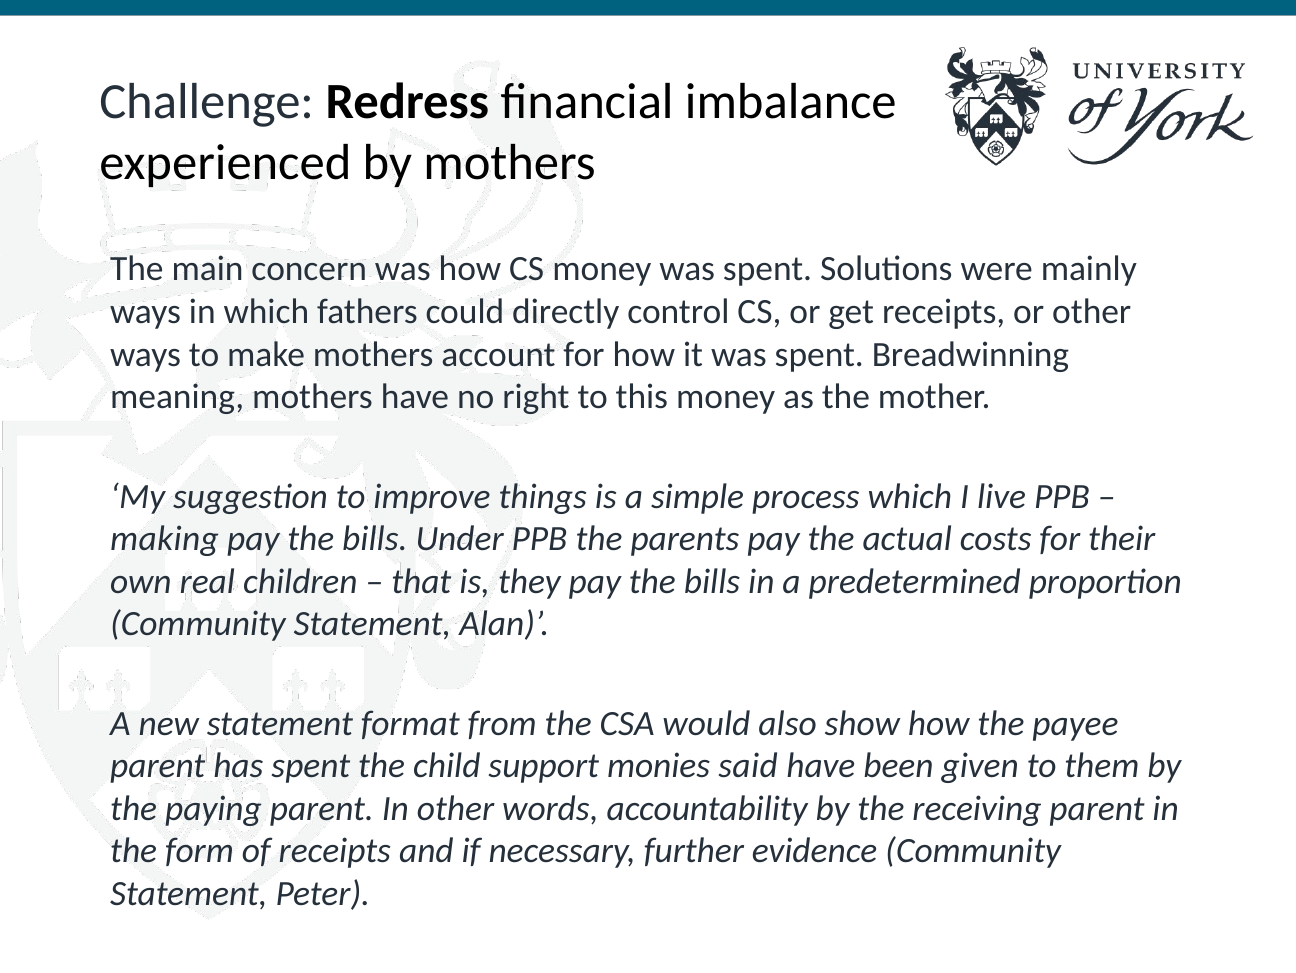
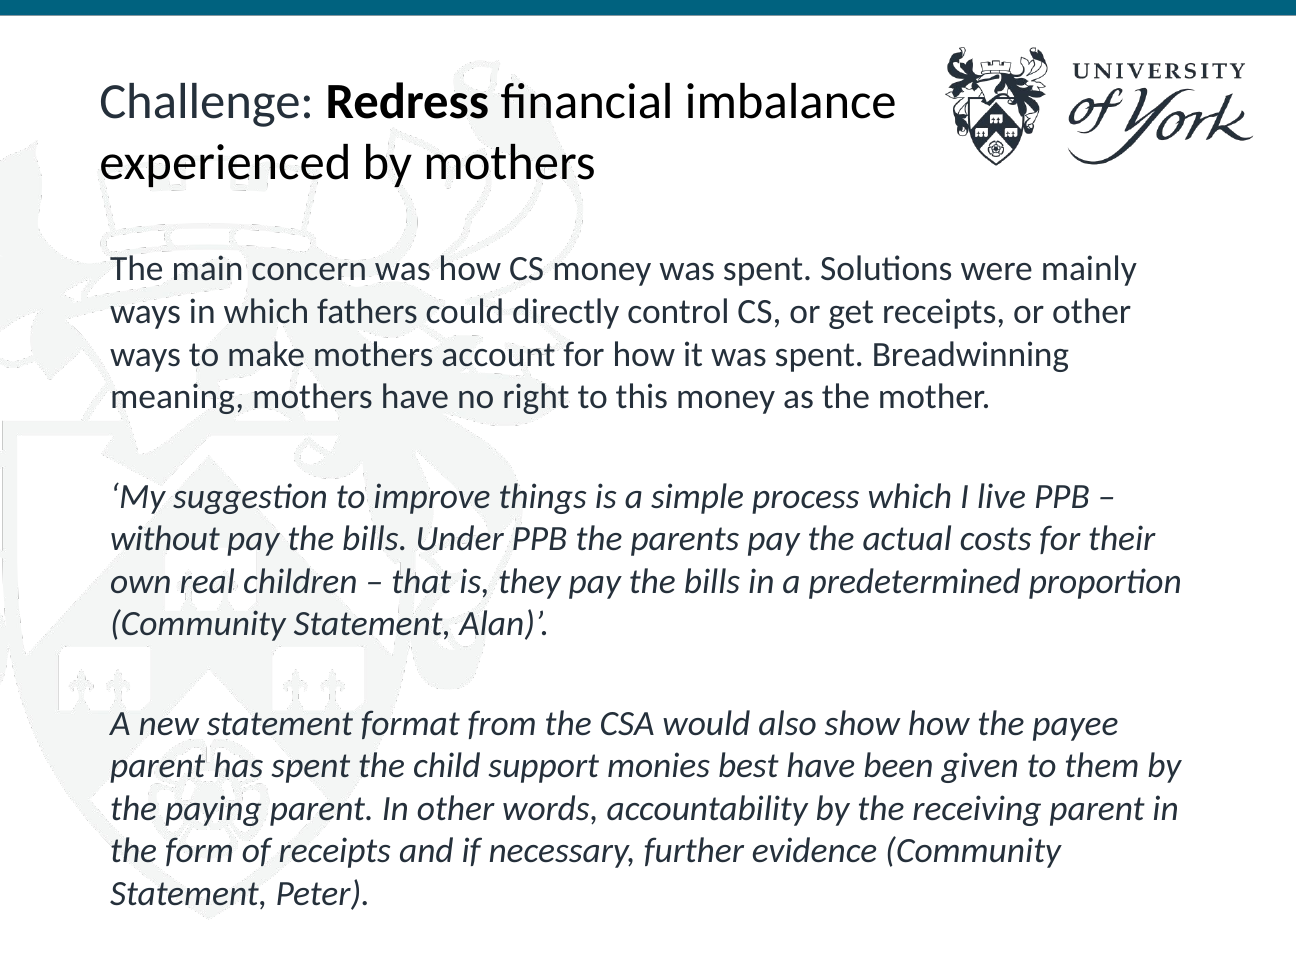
making: making -> without (165, 539)
said: said -> best (748, 766)
